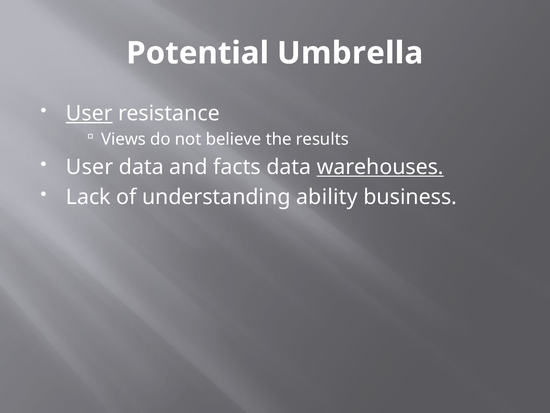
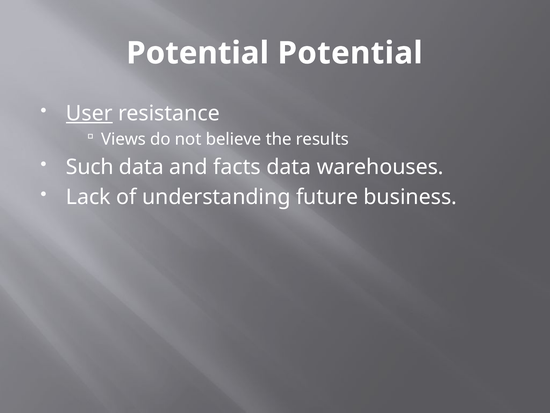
Potential Umbrella: Umbrella -> Potential (350, 53)
User: User -> Such (90, 167)
warehouses underline: present -> none (380, 167)
ability: ability -> future (327, 197)
